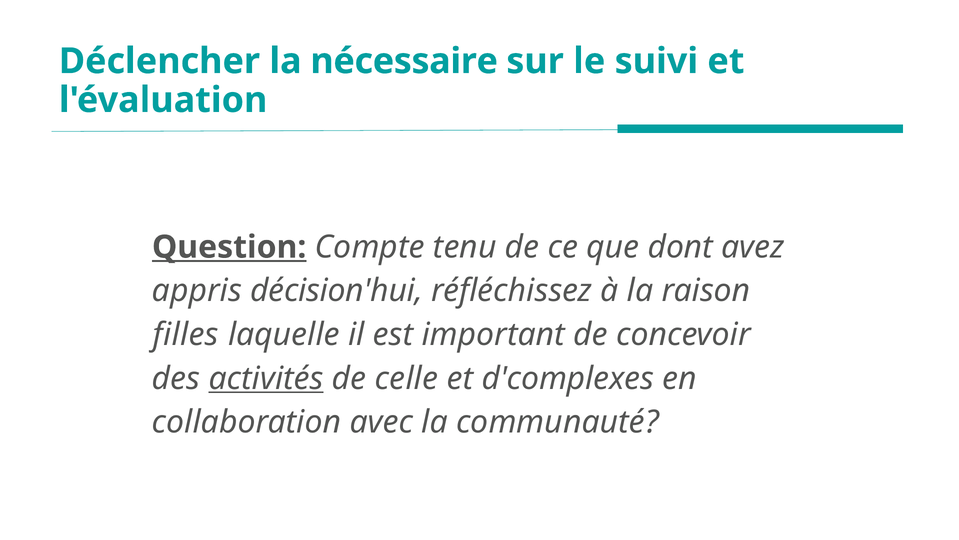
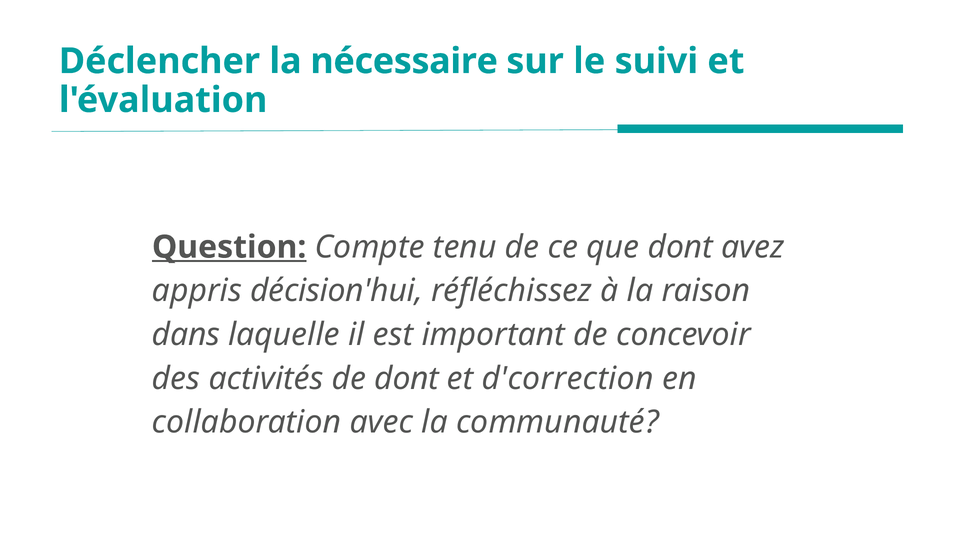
filles: filles -> dans (186, 334)
activités underline: present -> none (266, 378)
de celle: celle -> dont (407, 378)
d'complexes: d'complexes -> d'correction (568, 378)
